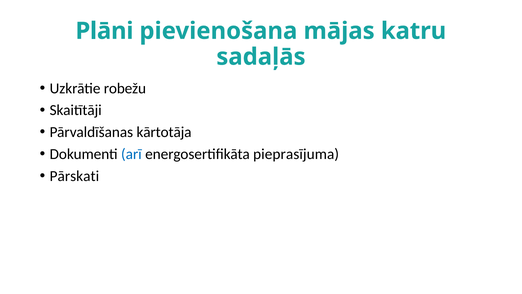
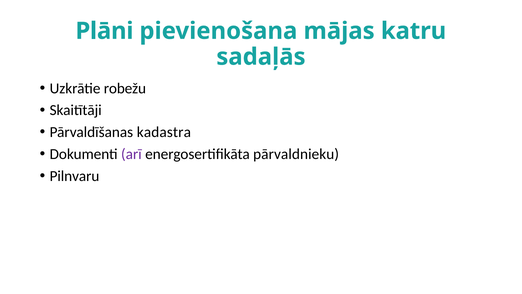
kārtotāja: kārtotāja -> kadastra (164, 132)
arī colour: blue -> purple (131, 154)
pieprasījuma: pieprasījuma -> pārvaldnieku (296, 154)
Pārskati: Pārskati -> Pilnvaru (74, 176)
